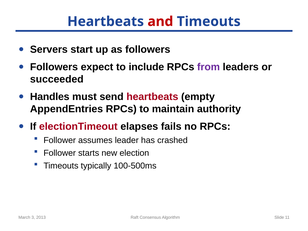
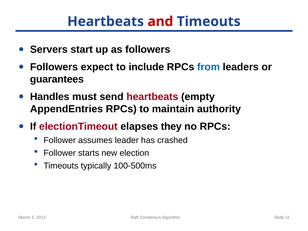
from colour: purple -> blue (209, 67)
succeeded: succeeded -> guarantees (57, 79)
fails: fails -> they (171, 126)
